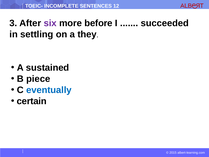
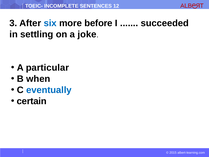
six colour: purple -> blue (50, 23)
they: they -> joke (87, 34)
sustained: sustained -> particular (47, 68)
piece: piece -> when (38, 79)
